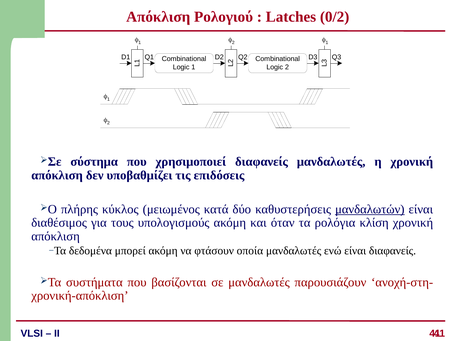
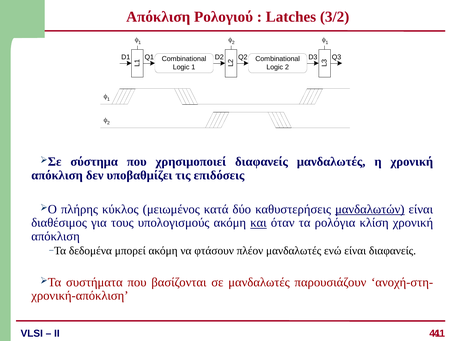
0/2: 0/2 -> 3/2 (335, 17)
και underline: none -> present (258, 222)
οποία: οποία -> πλέον (250, 250)
